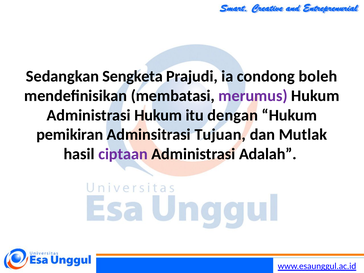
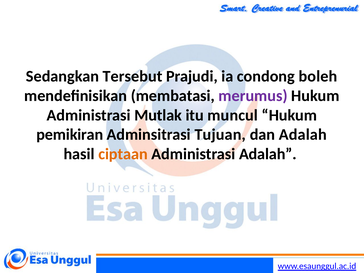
Sengketa: Sengketa -> Tersebut (133, 76)
Administrasi Hukum: Hukum -> Mutlak (158, 115)
dengan: dengan -> muncul (233, 115)
dan Mutlak: Mutlak -> Adalah (303, 135)
ciptaan colour: purple -> orange (123, 154)
